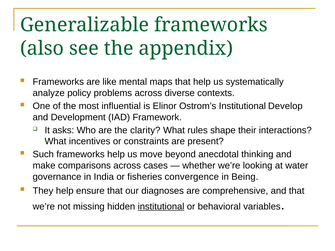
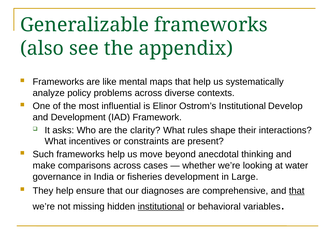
fisheries convergence: convergence -> development (192, 177)
Being: Being -> Large (245, 177)
that underline: none -> present (297, 191)
